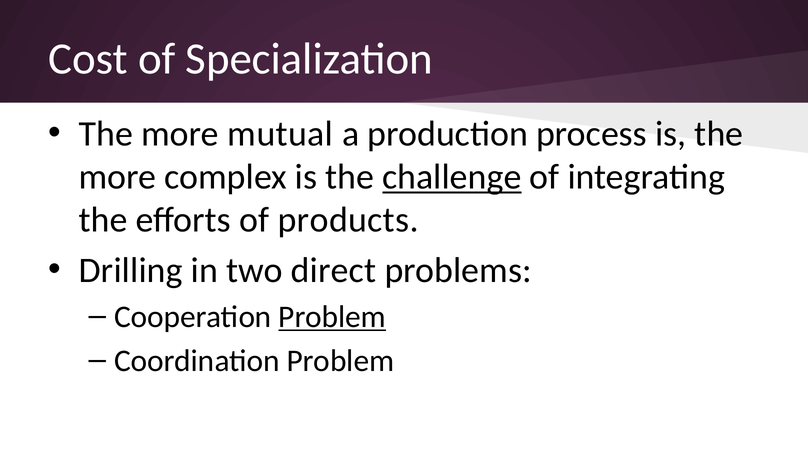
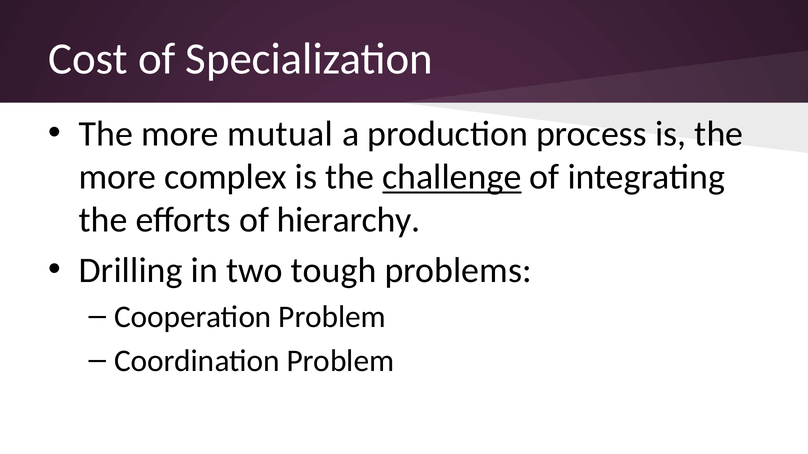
products: products -> hierarchy (349, 220)
direct: direct -> tough (333, 271)
Problem underline: present -> none (332, 317)
